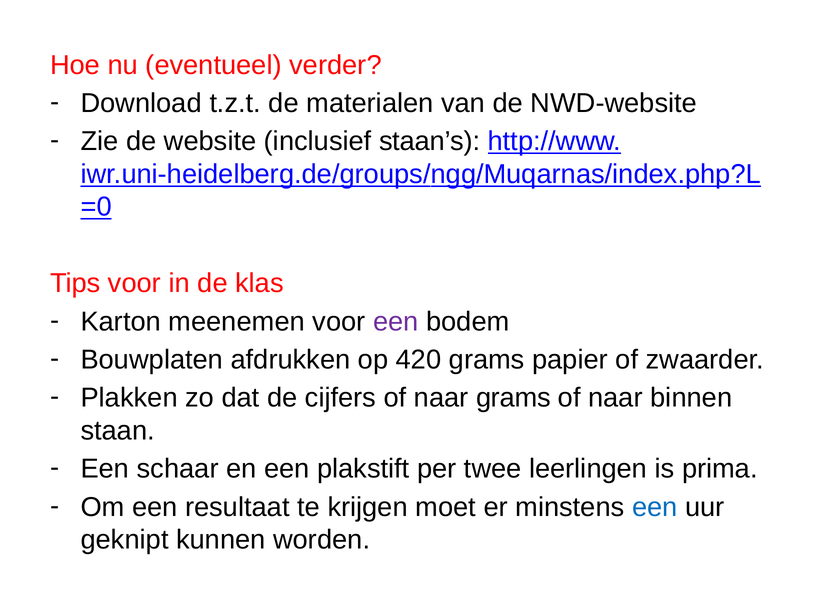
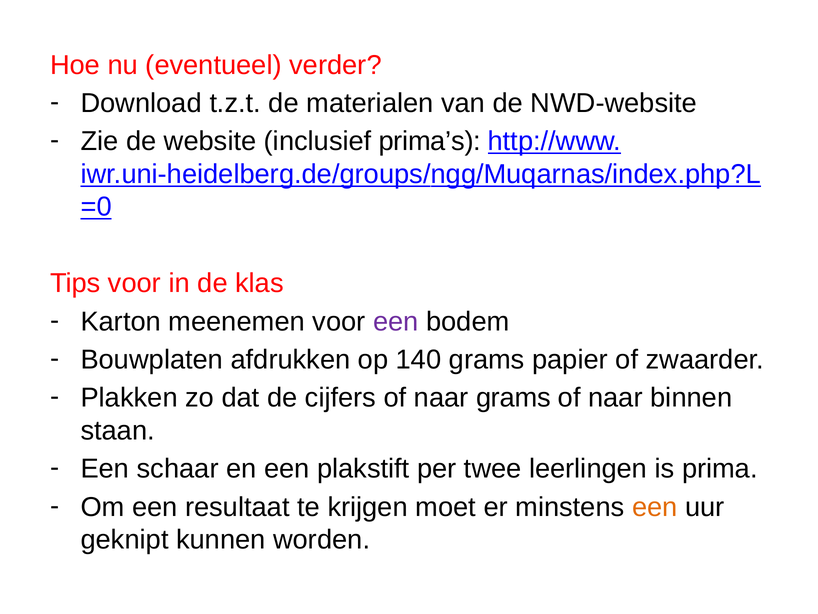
staan’s: staan’s -> prima’s (430, 141)
420: 420 -> 140 (419, 359)
een colour: blue -> orange (655, 507)
